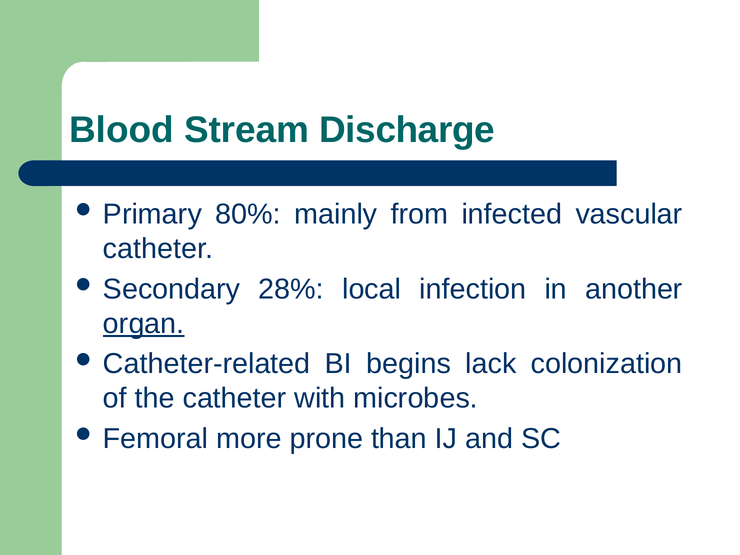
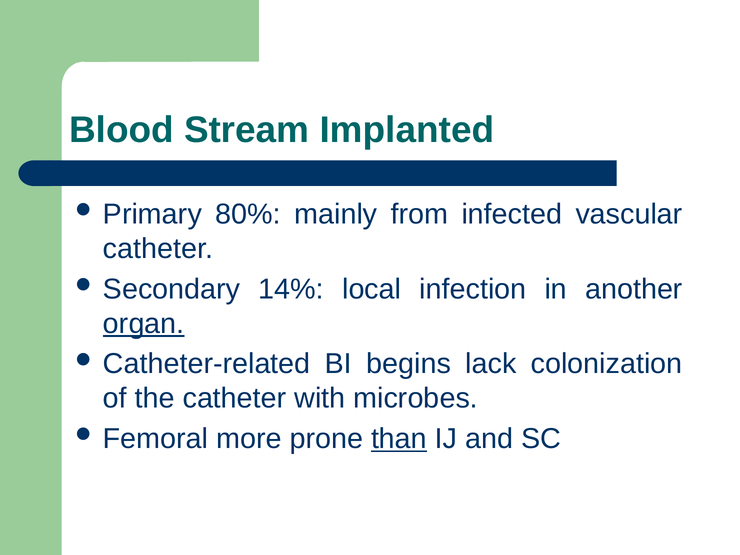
Discharge: Discharge -> Implanted (407, 130)
28%: 28% -> 14% (291, 289)
than underline: none -> present (399, 439)
